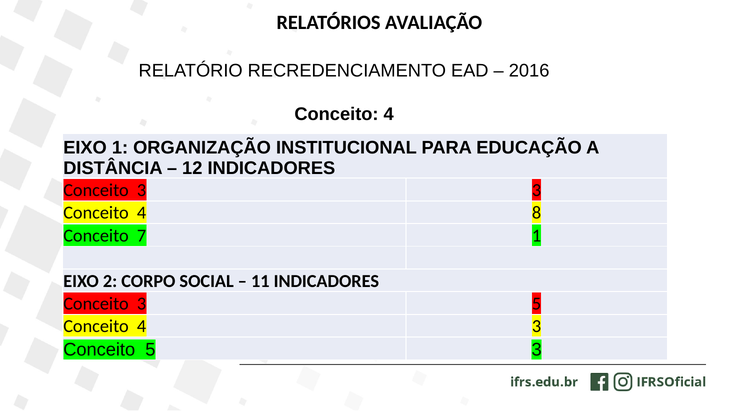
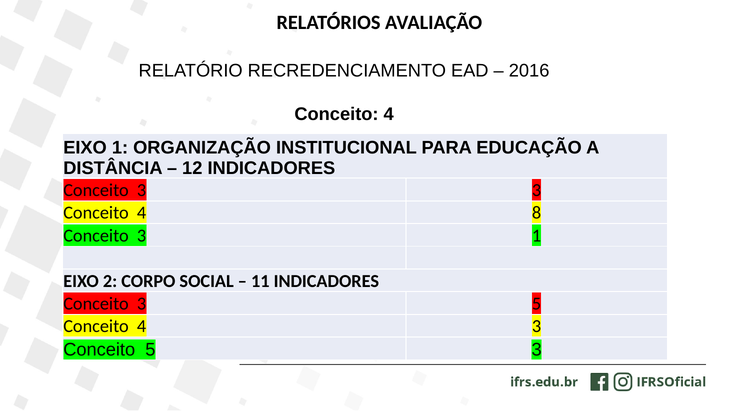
7: 7 -> 3 (142, 235)
